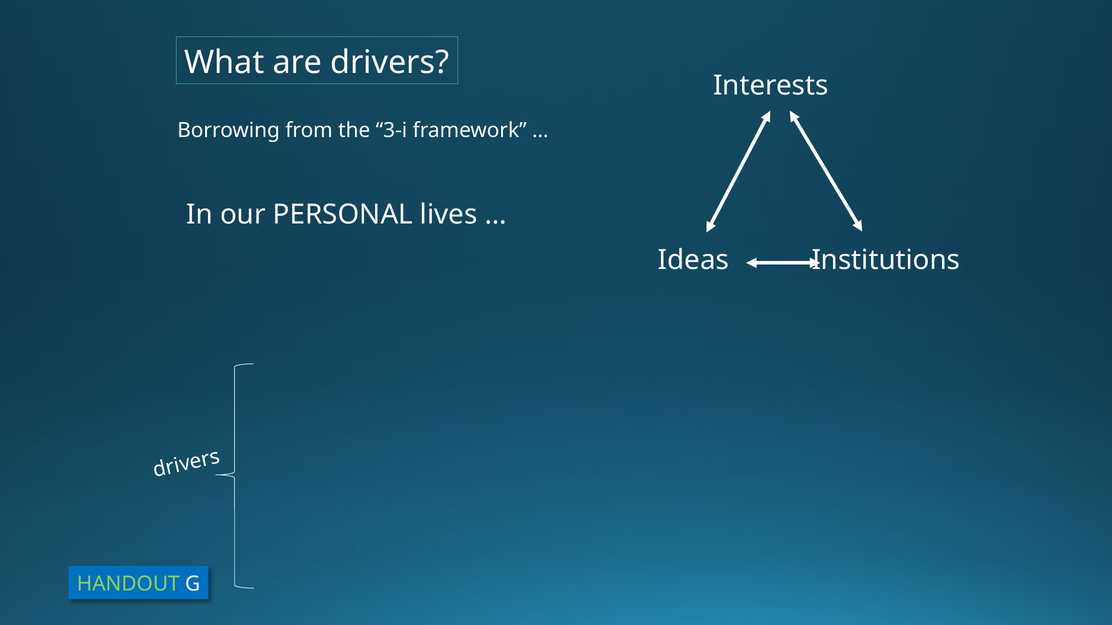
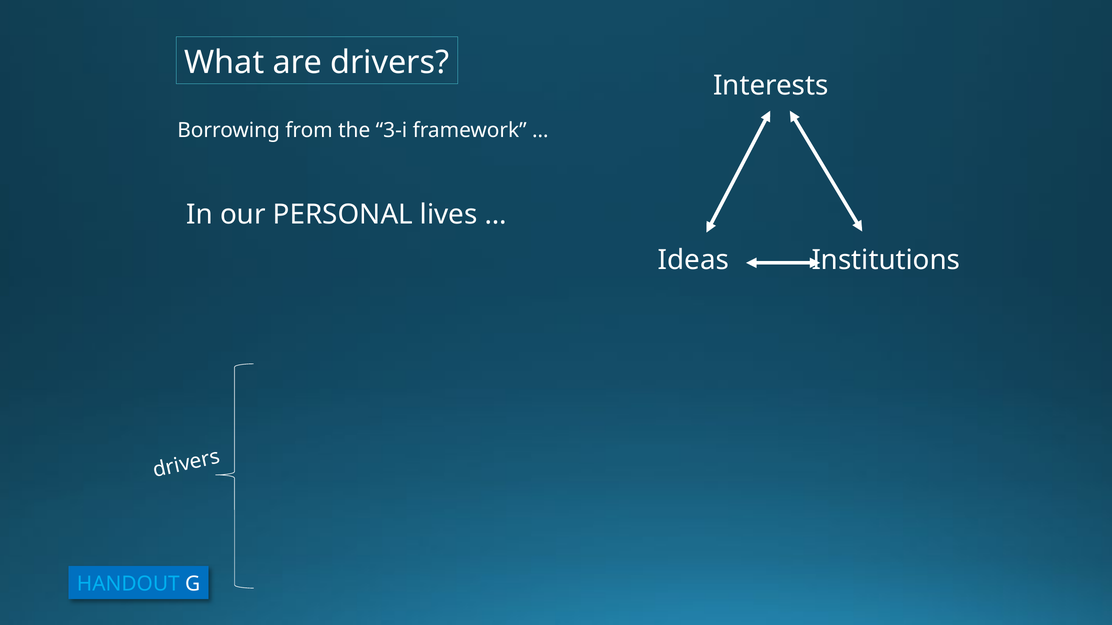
HANDOUT colour: light green -> light blue (128, 584)
